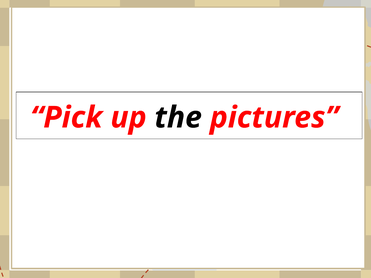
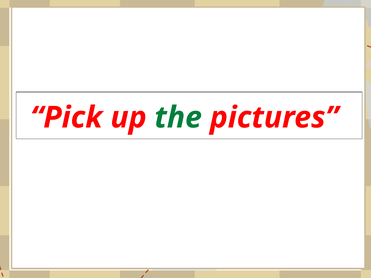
the colour: black -> green (178, 118)
